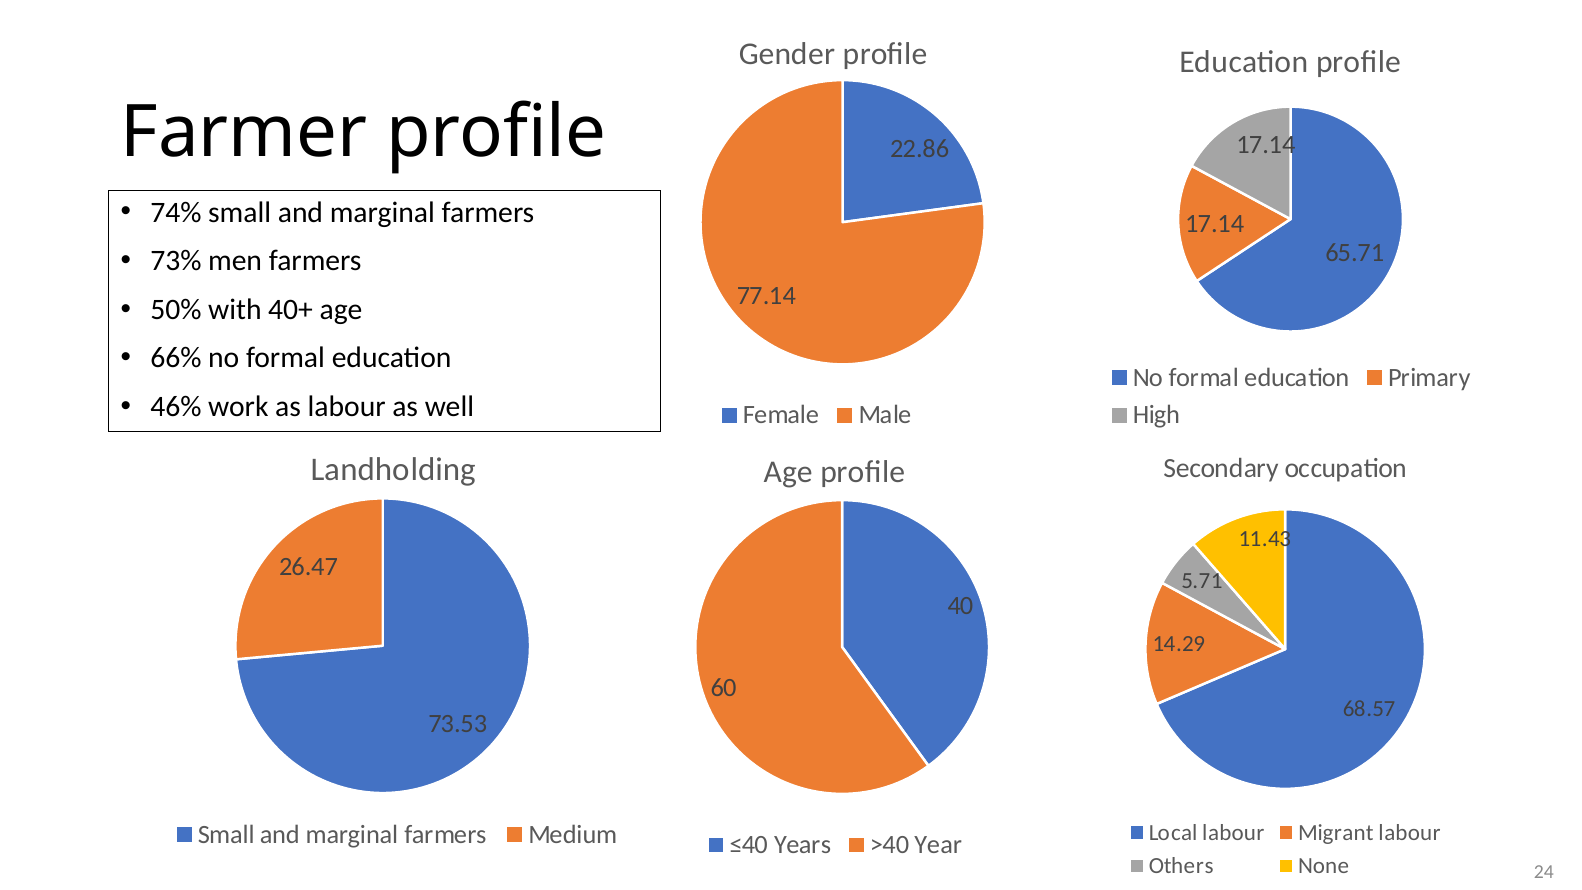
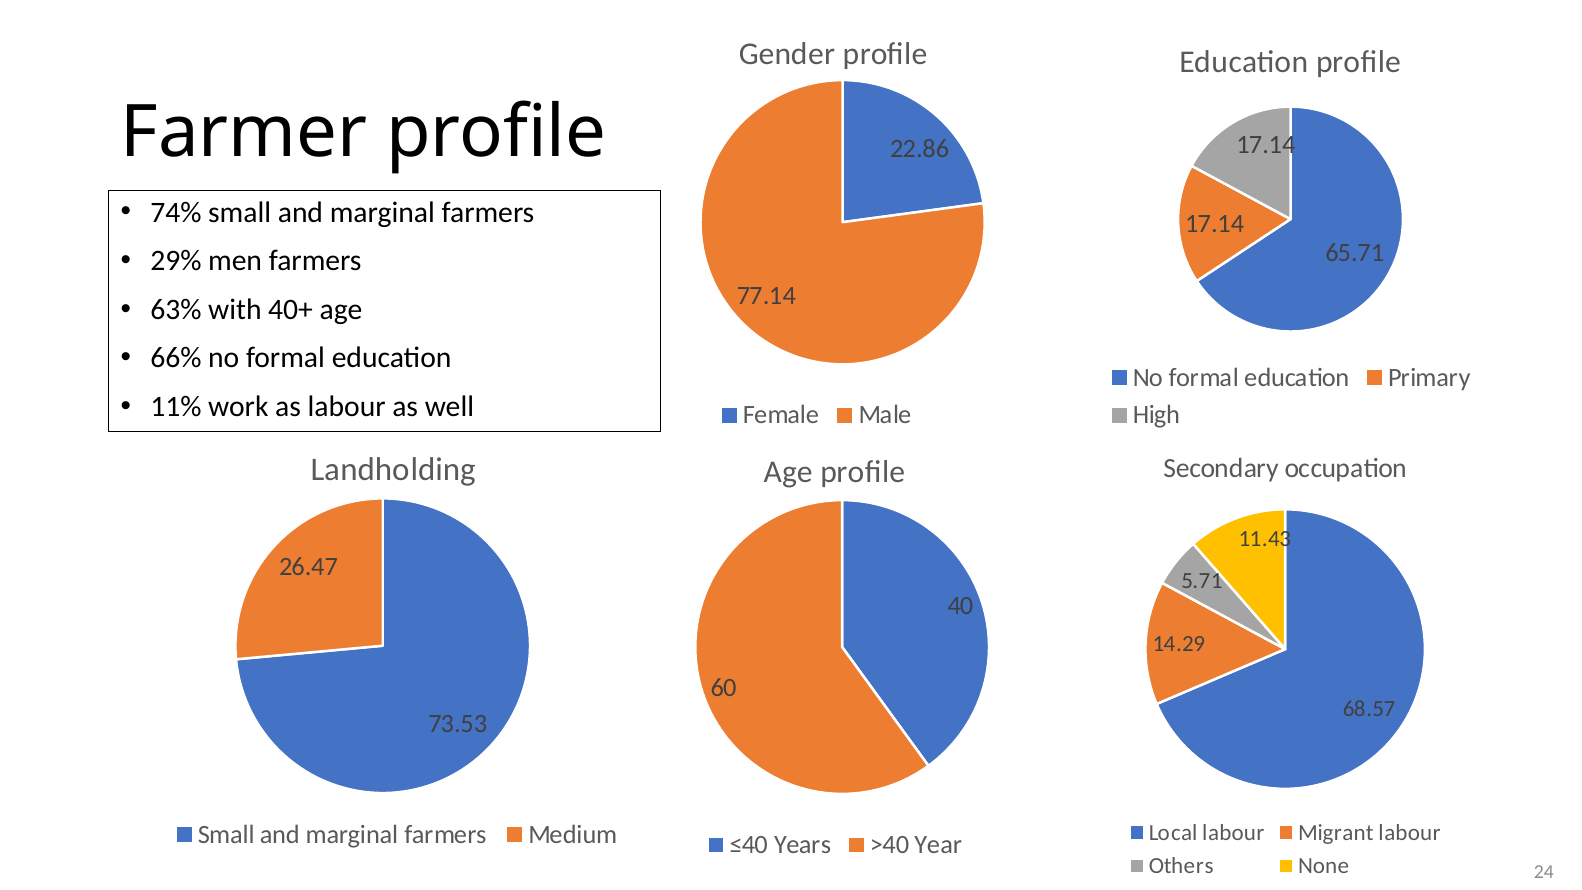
73%: 73% -> 29% (176, 261)
50%: 50% -> 63% (176, 309)
46%: 46% -> 11% (176, 406)
